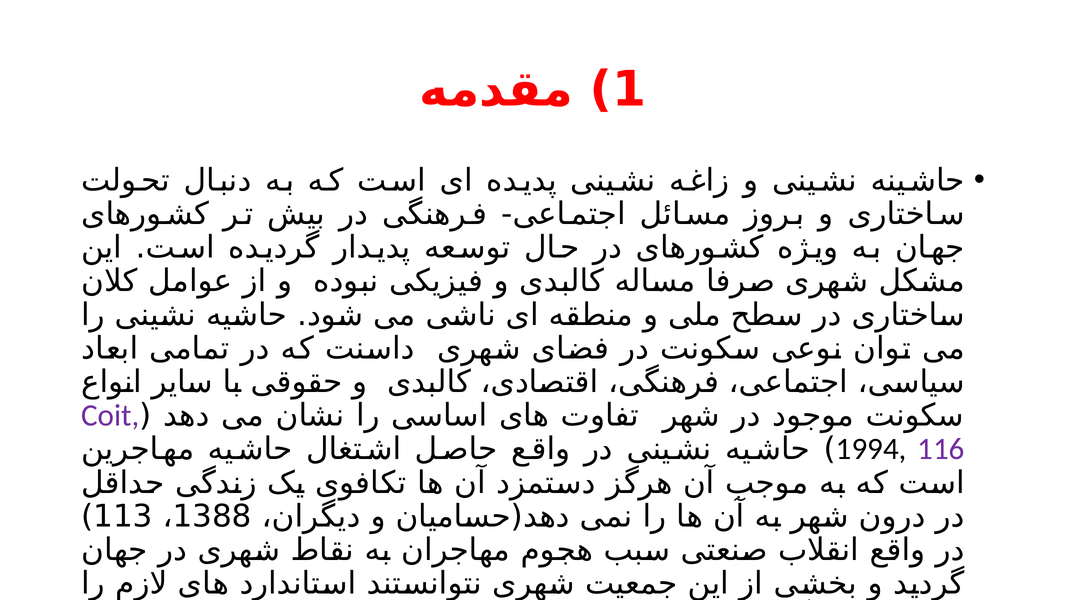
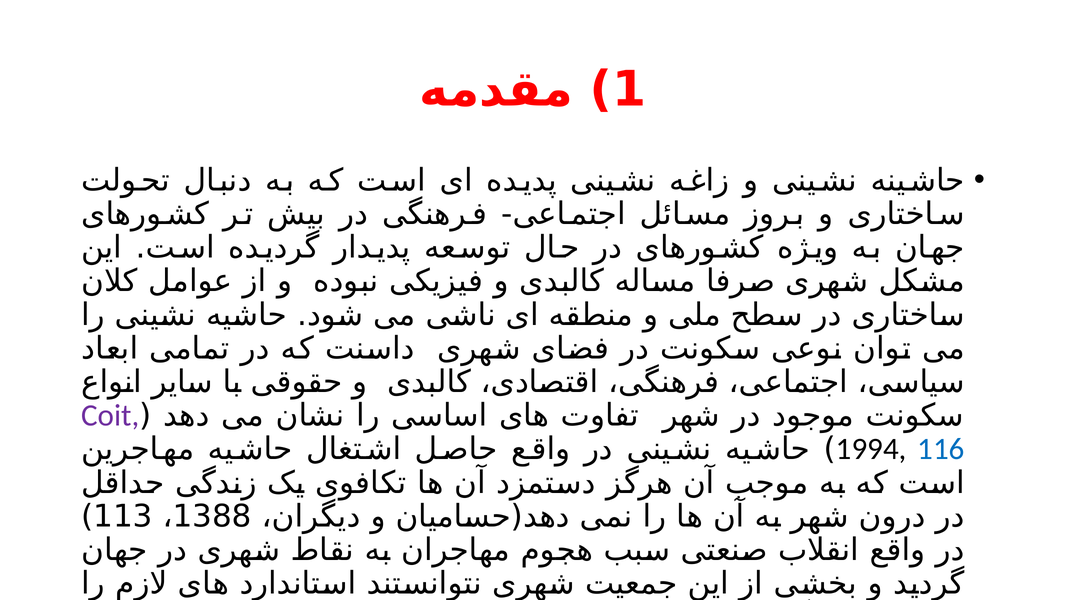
116 colour: purple -> blue (941, 449)
